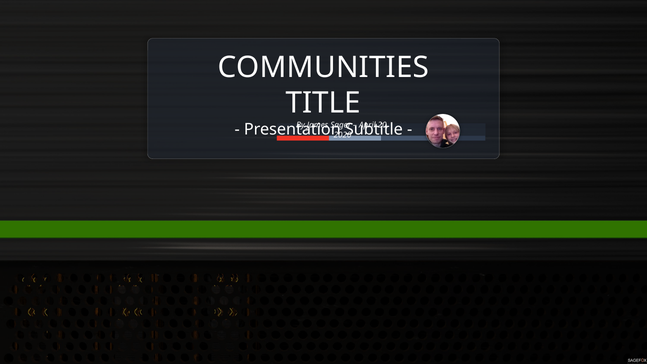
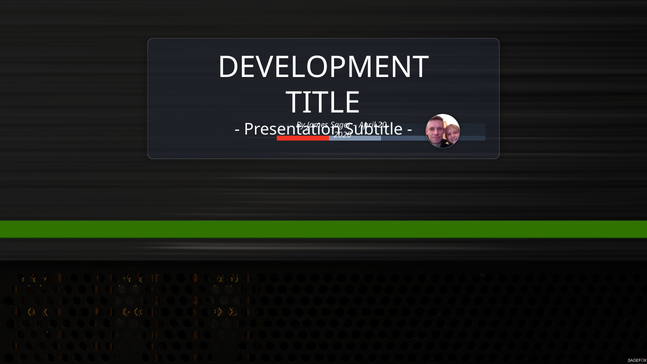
COMMUNITIES: COMMUNITIES -> DEVELOPMENT (323, 67)
